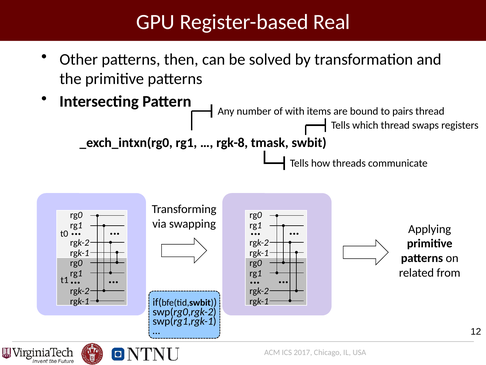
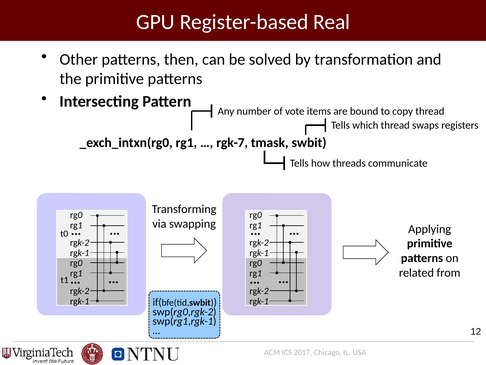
with: with -> vote (295, 111)
pairs: pairs -> copy (403, 111)
rgk-8: rgk-8 -> rgk-7 (232, 143)
